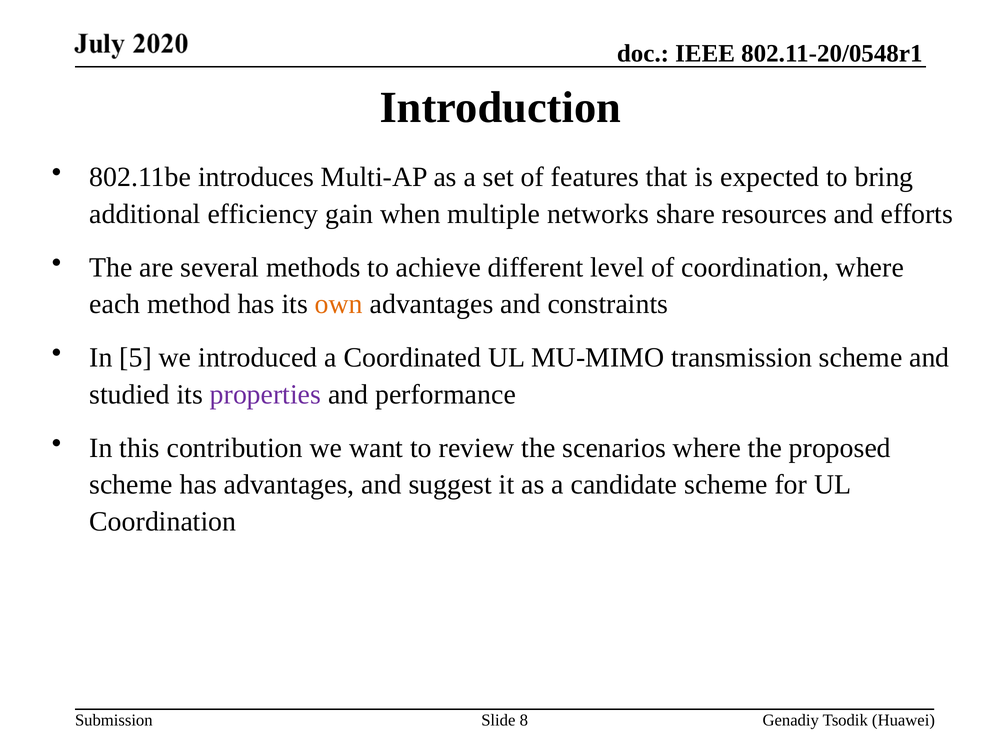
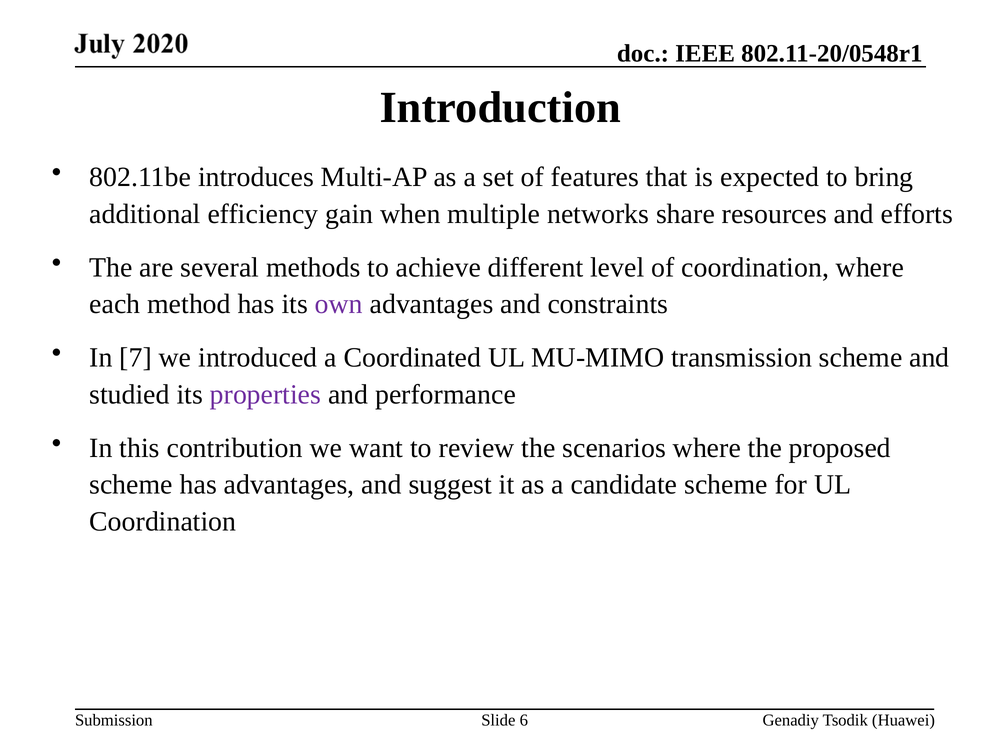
own colour: orange -> purple (339, 304)
5: 5 -> 7 (136, 358)
8: 8 -> 6 (524, 720)
